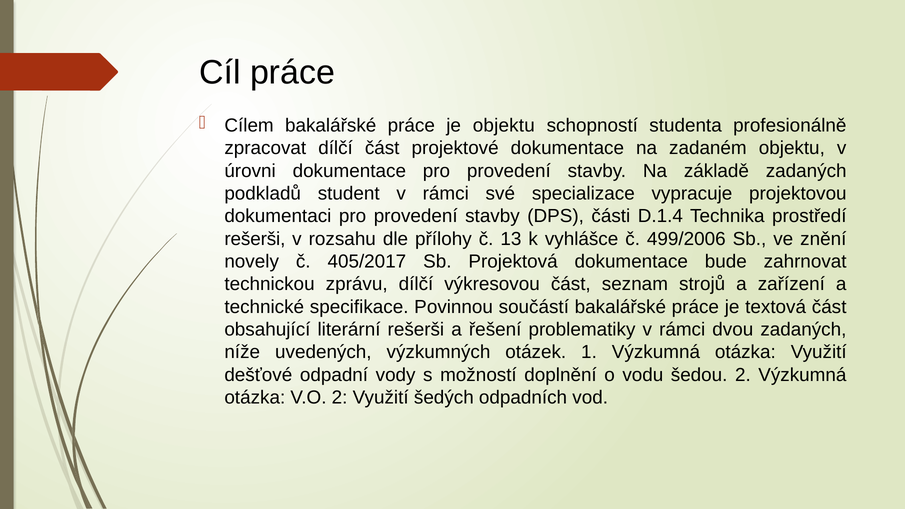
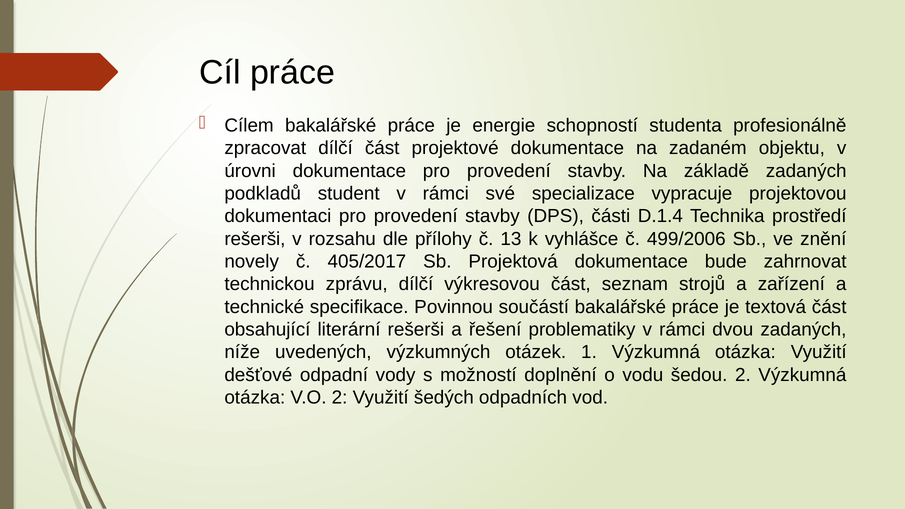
je objektu: objektu -> energie (504, 126)
